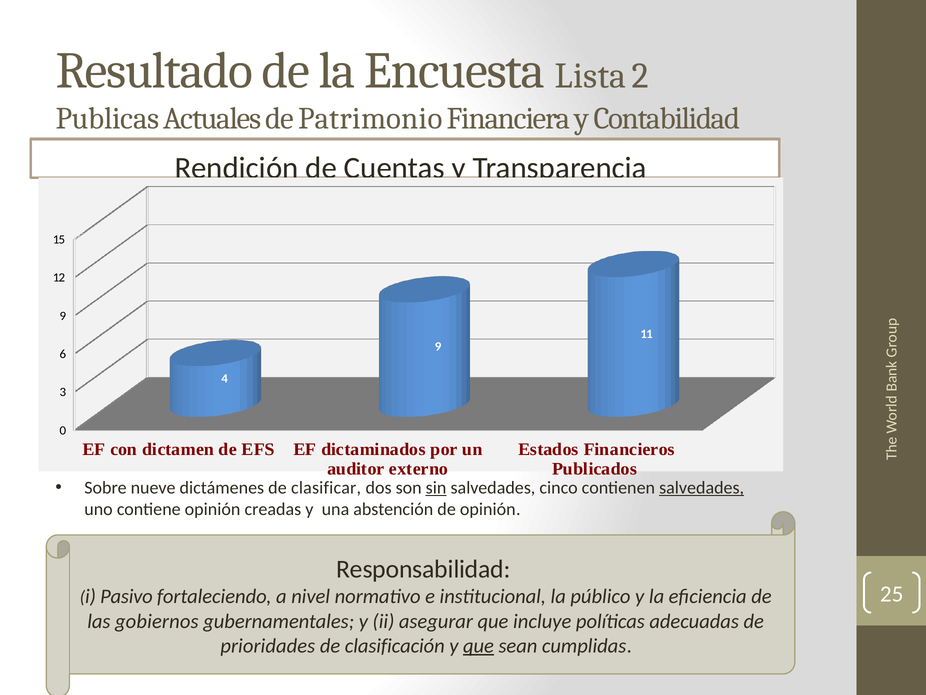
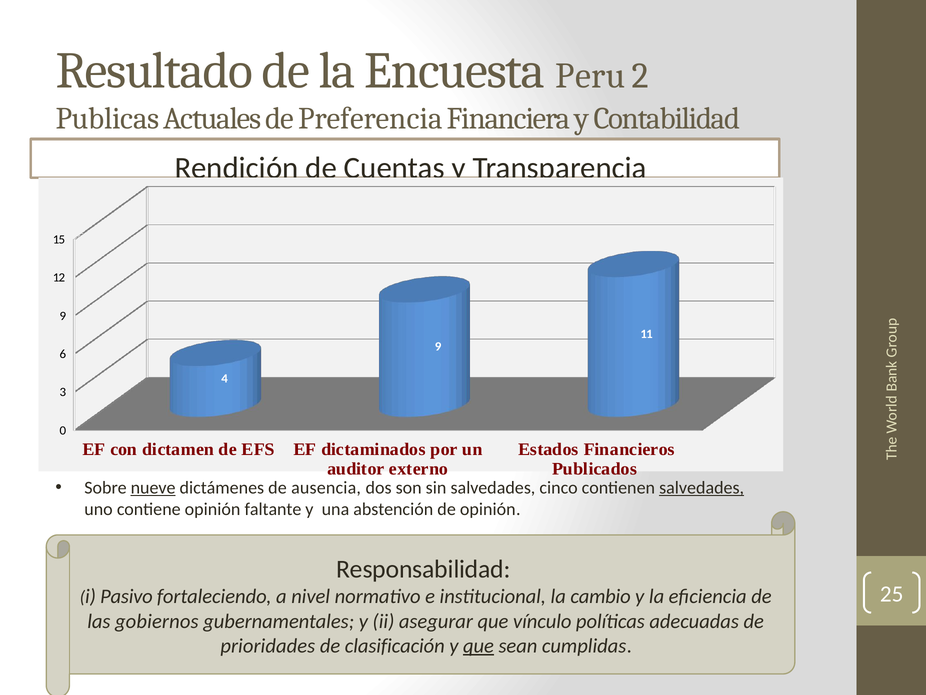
Lista: Lista -> Peru (591, 76)
Patrimonio: Patrimonio -> Preferencia (370, 119)
nueve underline: none -> present (153, 487)
clasificar: clasificar -> ausencia (326, 487)
sin underline: present -> none (436, 487)
creadas: creadas -> faltante (273, 509)
público: público -> cambio (601, 596)
incluye: incluye -> vínculo (542, 621)
